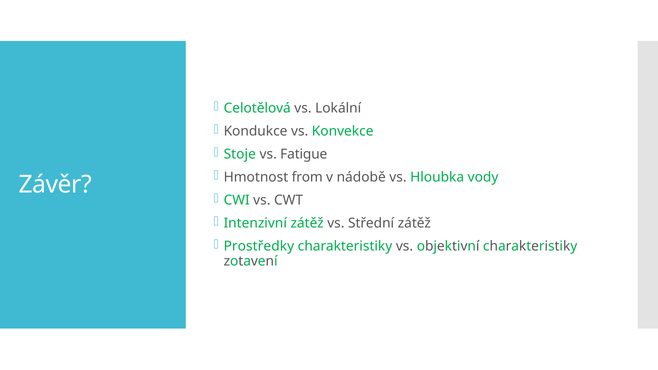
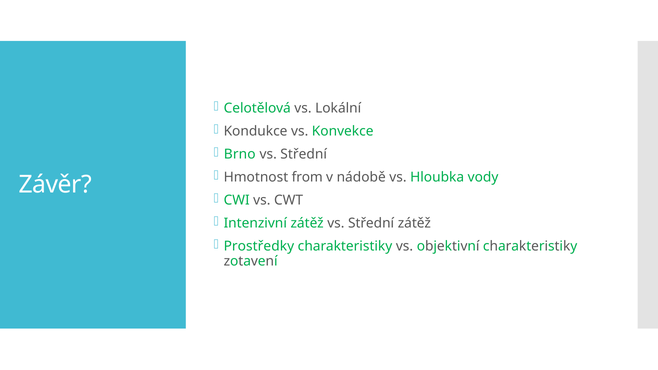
Stoje: Stoje -> Brno (240, 154)
Fatigue: Fatigue -> Střední (304, 154)
